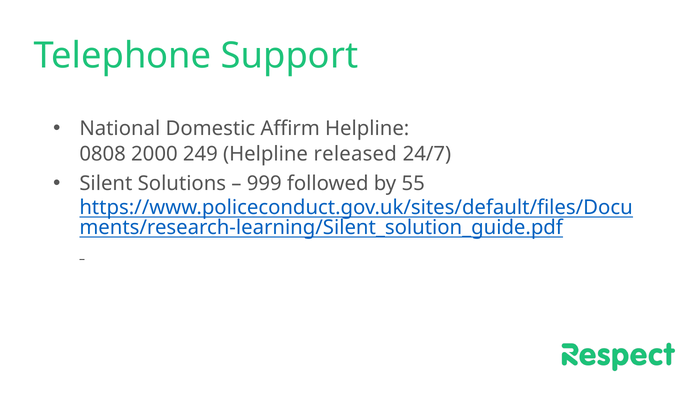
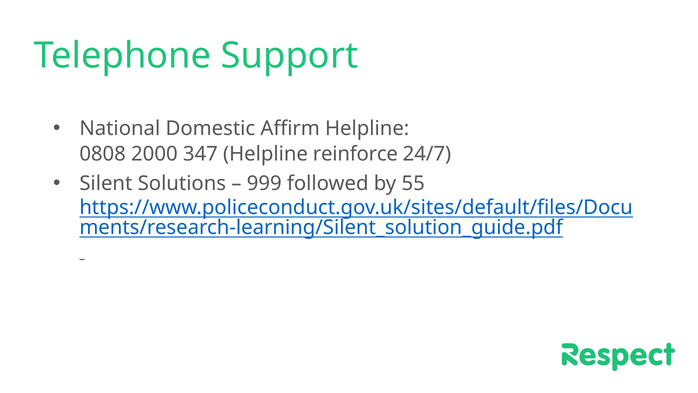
249: 249 -> 347 (200, 154)
released: released -> reinforce (355, 154)
